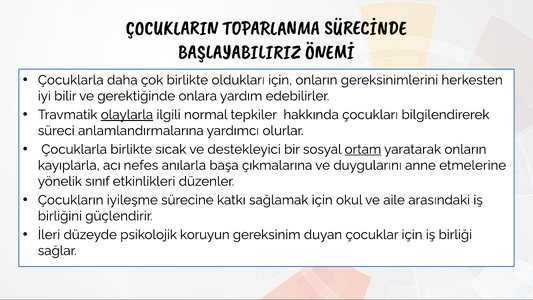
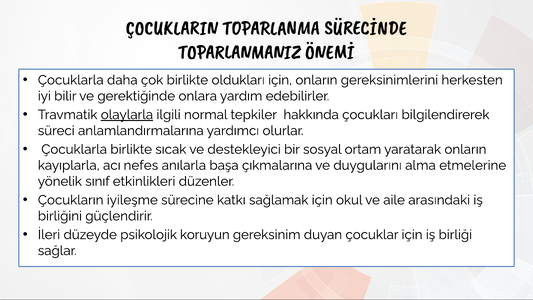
BAŞLAYABILIRIZ: BAŞLAYABILIRIZ -> TOPARLANMANIZ (240, 52)
ortam underline: present -> none (363, 149)
anne: anne -> alma (420, 165)
